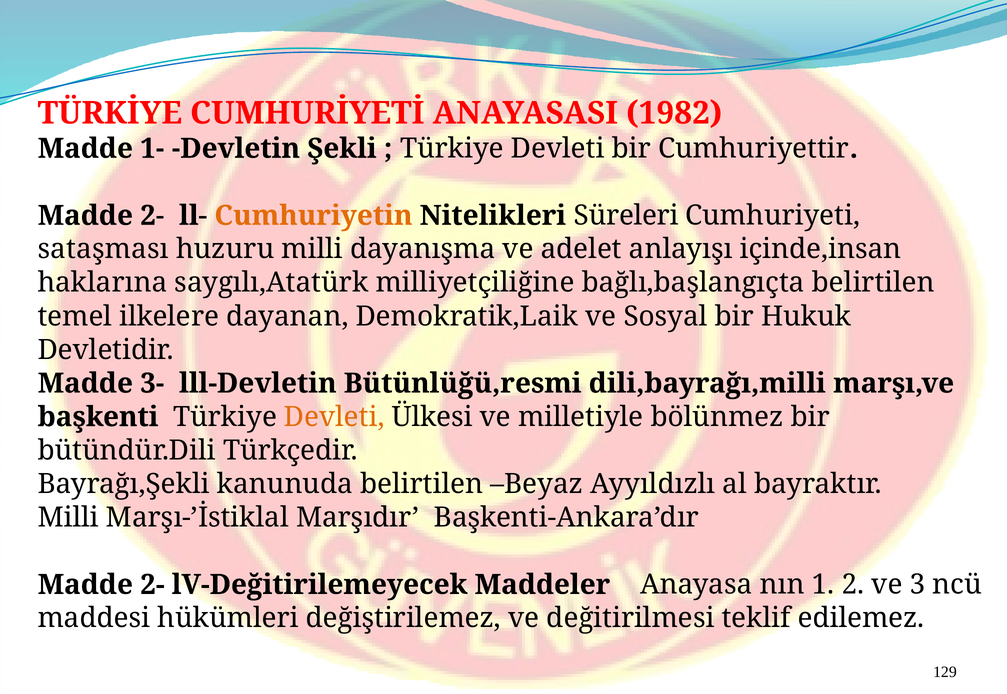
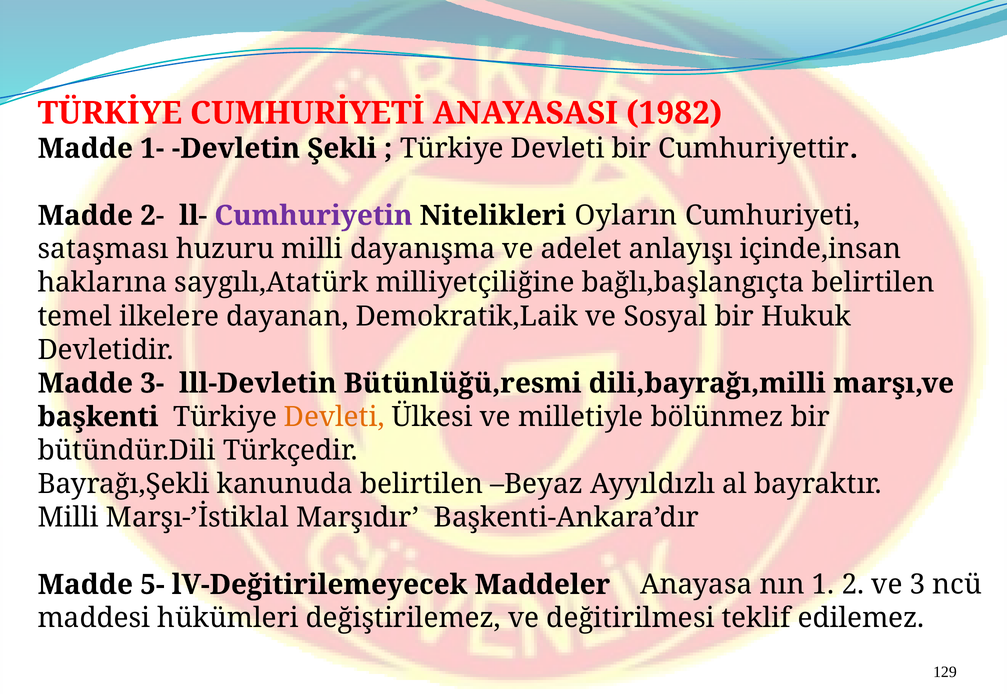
Cumhuriyetin colour: orange -> purple (313, 216)
Süreleri: Süreleri -> Oyların (626, 216)
2-: 2- -> 5- (152, 585)
